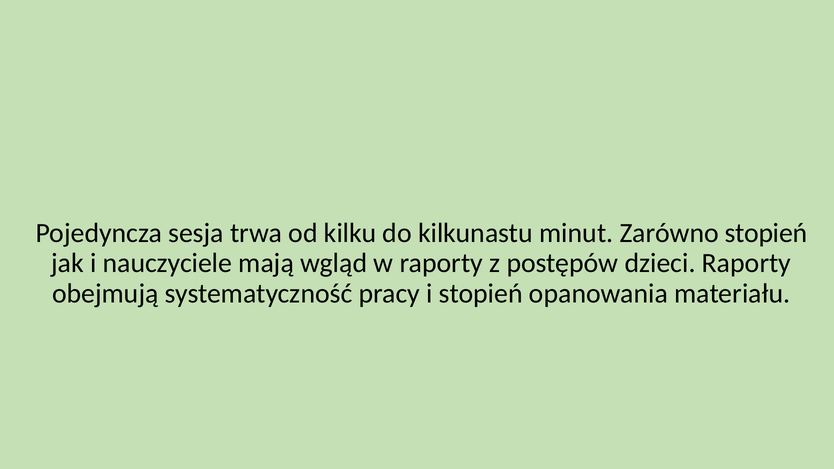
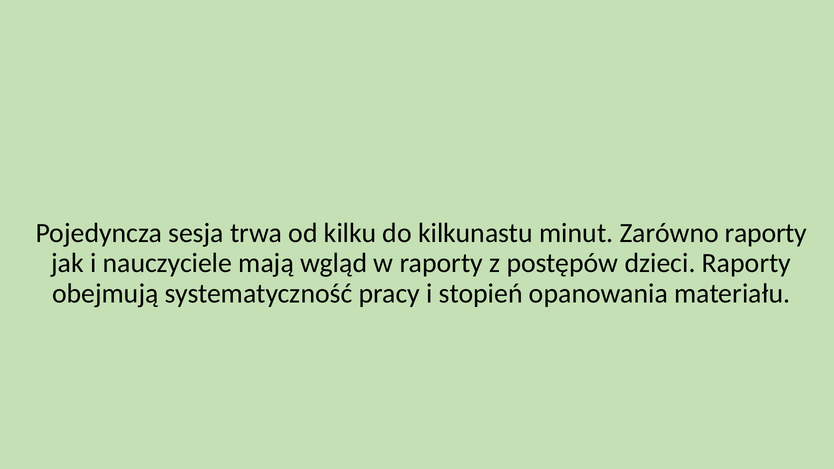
Zarówno stopień: stopień -> raporty (766, 233)
